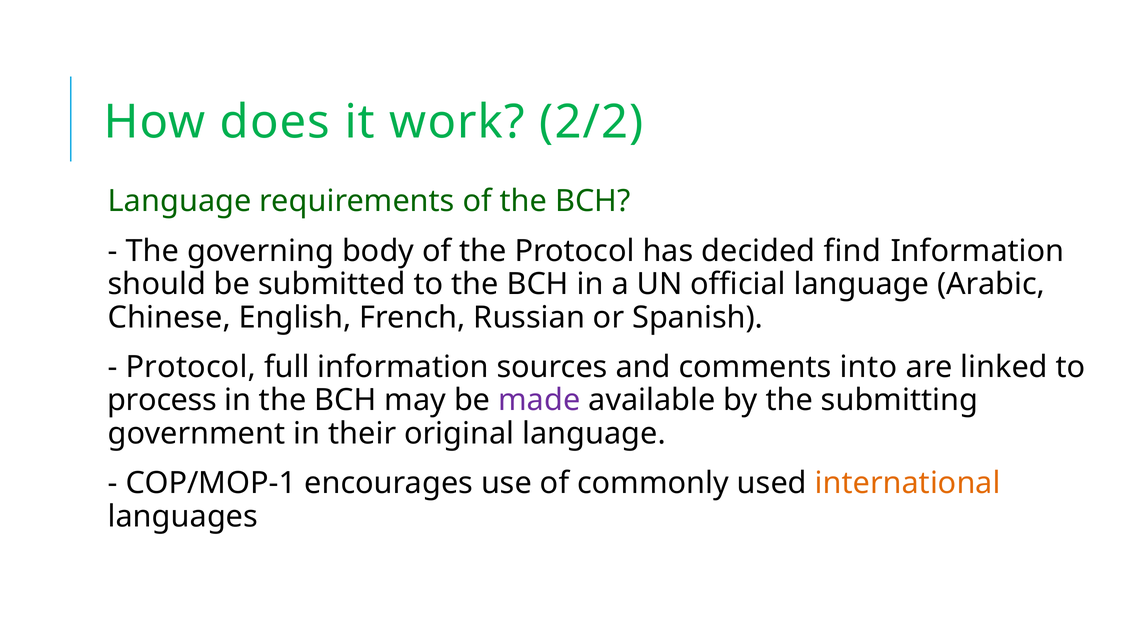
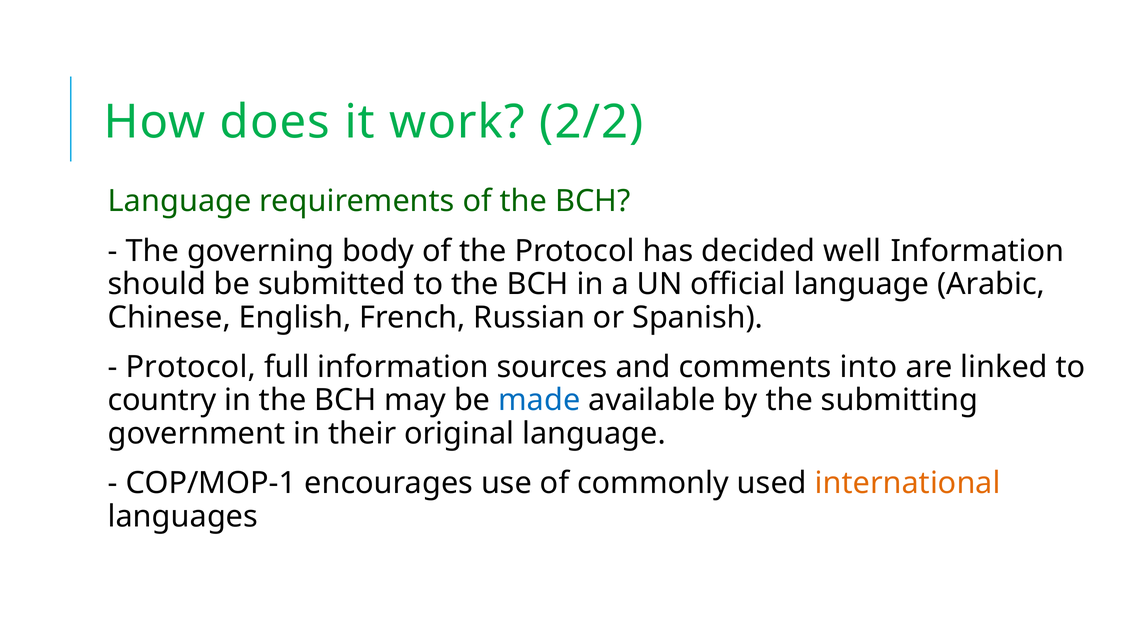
find: find -> well (852, 251)
process: process -> country (162, 401)
made colour: purple -> blue (539, 401)
